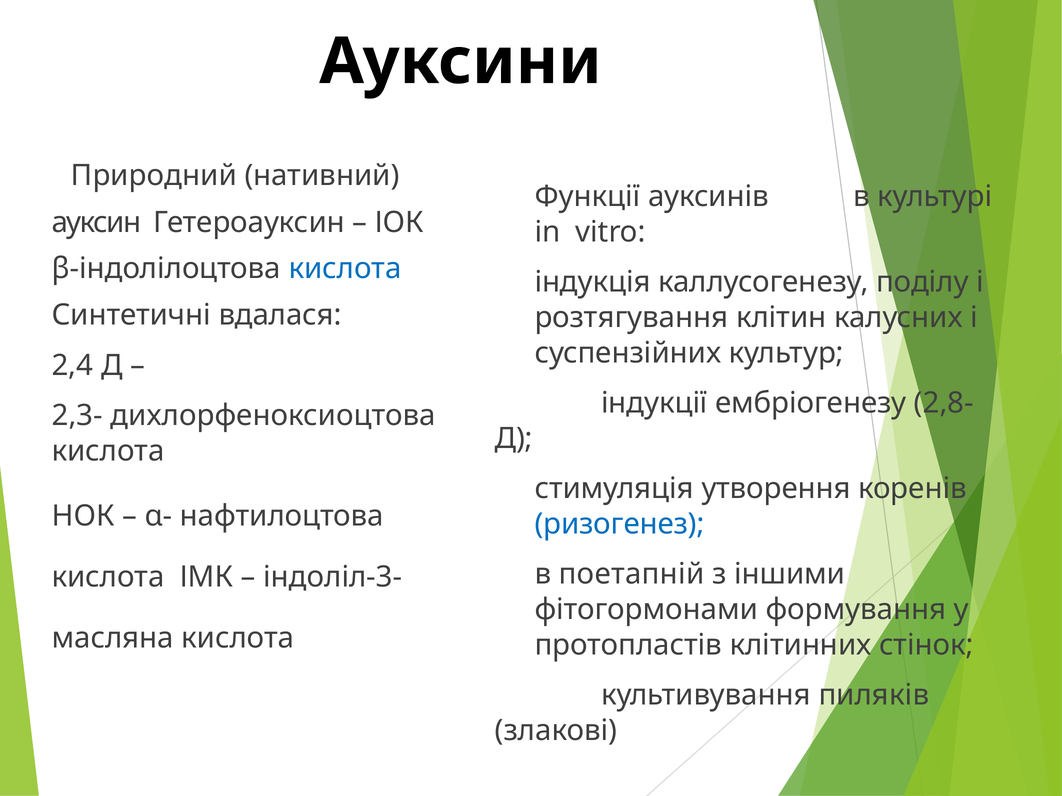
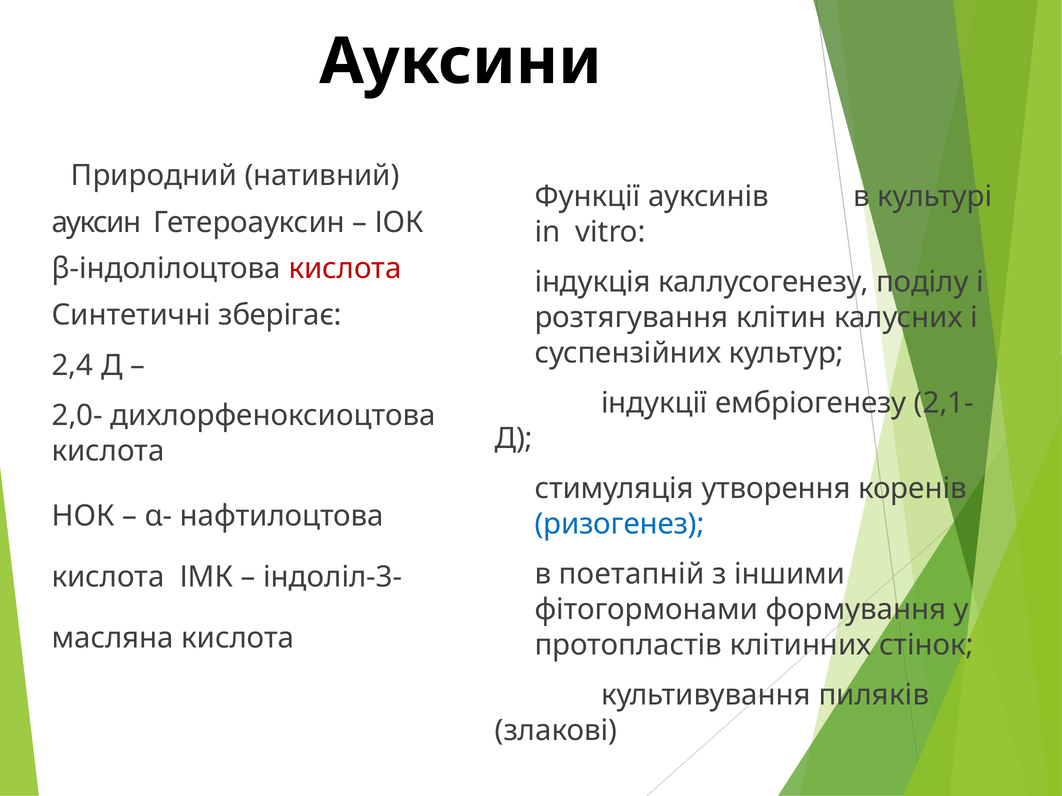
кислота colour: blue -> red (345, 269)
вдалася: вдалася -> зберігає (280, 315)
2,8-: 2,8- -> 2,1- (944, 403)
2,3-: 2,3- -> 2,0- (77, 416)
